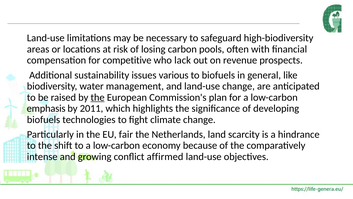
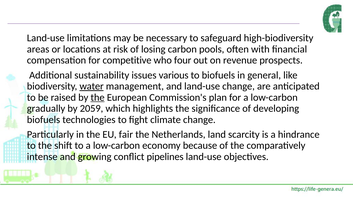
lack: lack -> four (183, 60)
water underline: none -> present (92, 86)
emphasis: emphasis -> gradually (46, 108)
2011: 2011 -> 2059 (92, 108)
affirmed: affirmed -> pipelines (165, 156)
